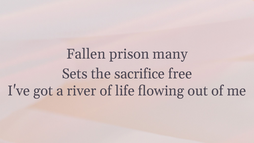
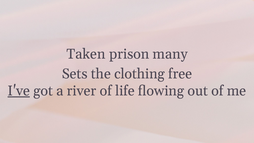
Fallen: Fallen -> Taken (86, 54)
sacrifice: sacrifice -> clothing (139, 74)
I've underline: none -> present (19, 91)
